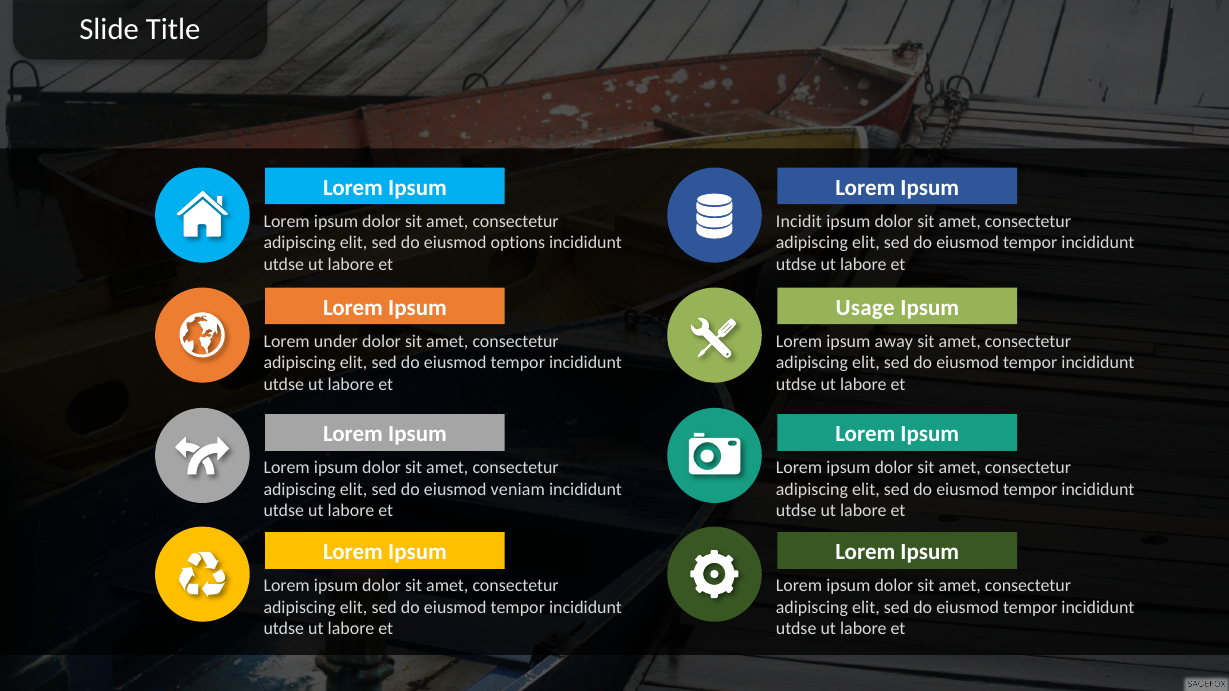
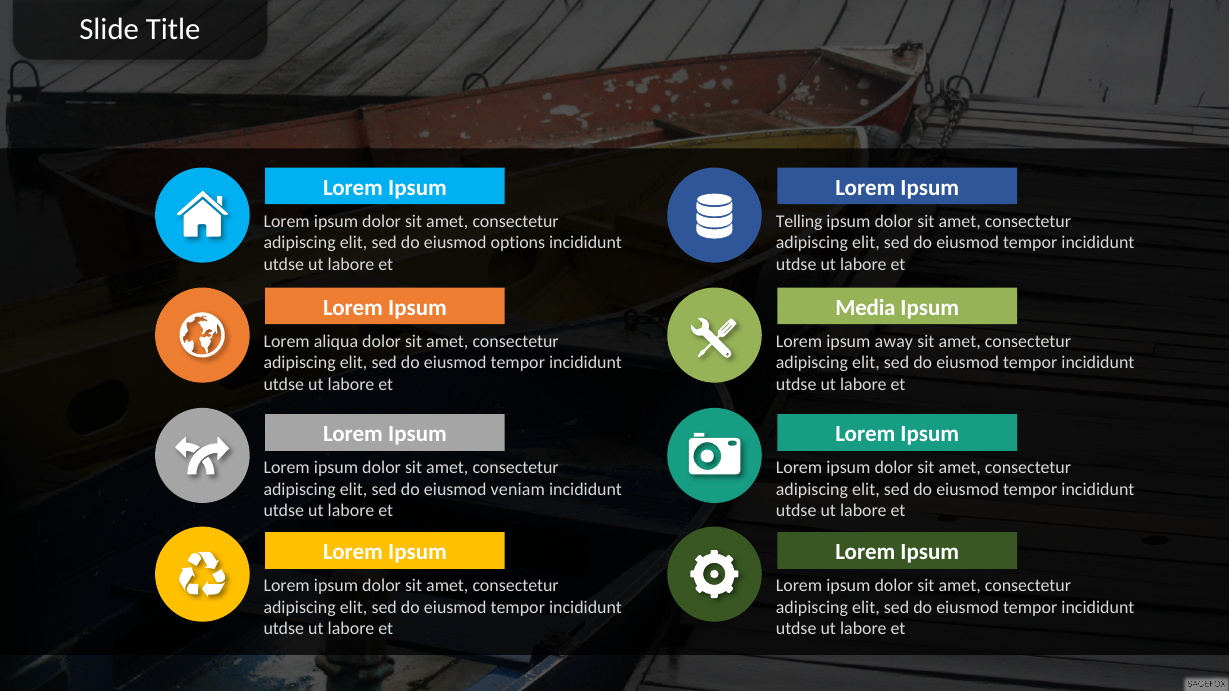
Incidit: Incidit -> Telling (799, 221)
Usage: Usage -> Media (865, 308)
under: under -> aliqua (336, 342)
